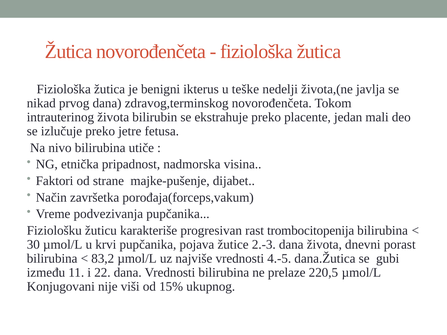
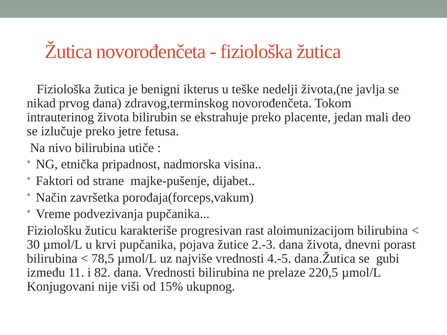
trombocitopenija: trombocitopenija -> aloimunizacijom (311, 231)
83,2: 83,2 -> 78,5 (103, 259)
22: 22 -> 82 (102, 273)
